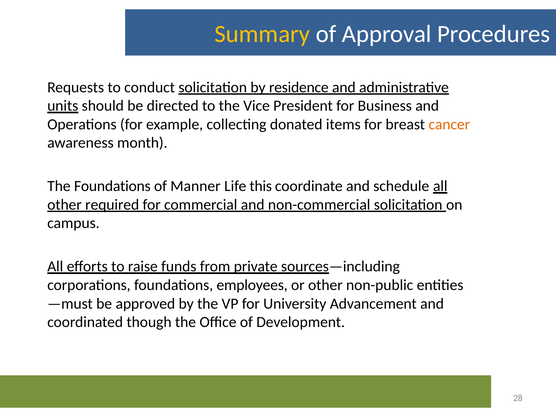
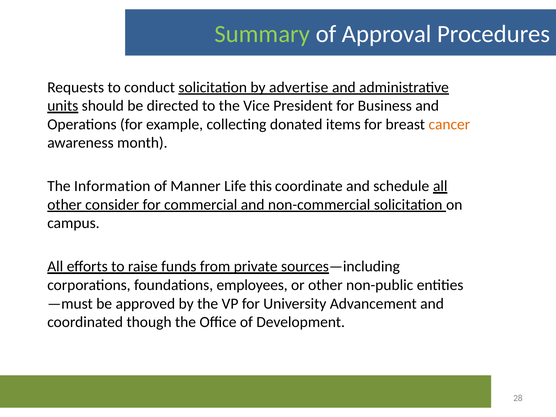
Summary colour: yellow -> light green (262, 34)
residence: residence -> advertise (299, 87)
The Foundations: Foundations -> Information (112, 186)
required: required -> consider (112, 205)
